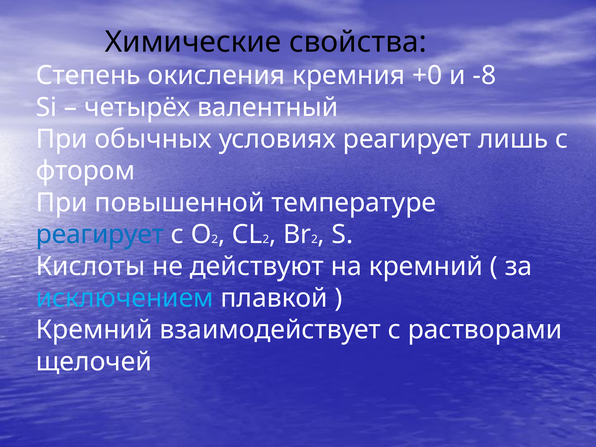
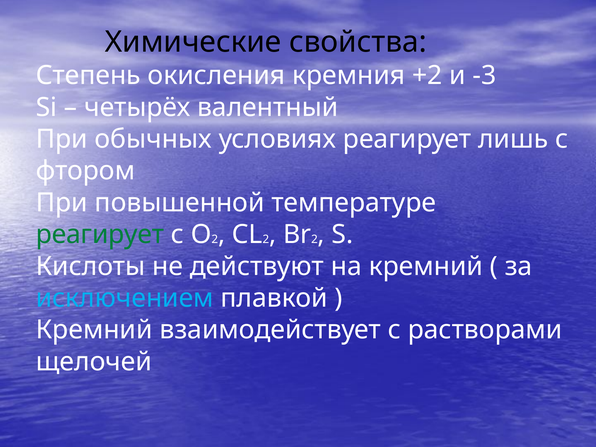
+0: +0 -> +2 (427, 76)
-8: -8 -> -3 (484, 76)
реагирует colour: blue -> green (100, 234)
